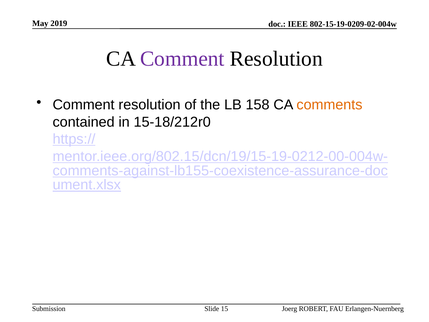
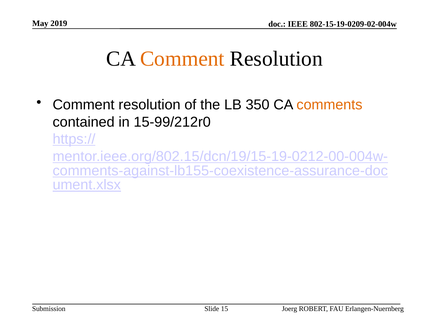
Comment colour: purple -> orange (182, 59)
158: 158 -> 350 (258, 105)
15-18/212r0: 15-18/212r0 -> 15-99/212r0 (172, 122)
